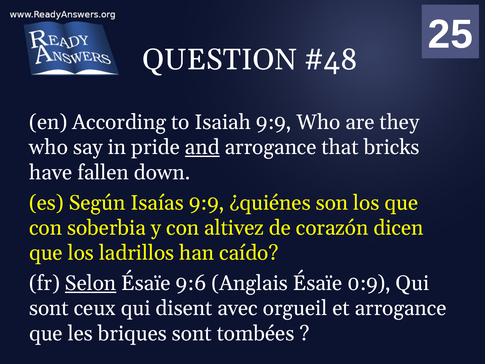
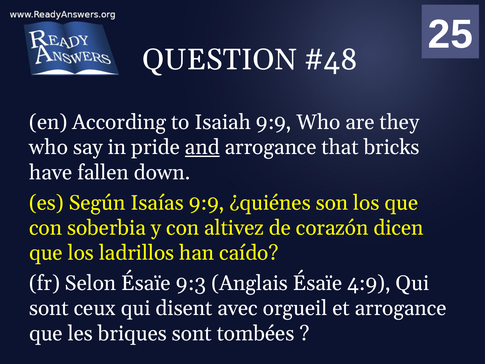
Selon underline: present -> none (91, 283)
9:6: 9:6 -> 9:3 (191, 283)
0:9: 0:9 -> 4:9 (369, 283)
